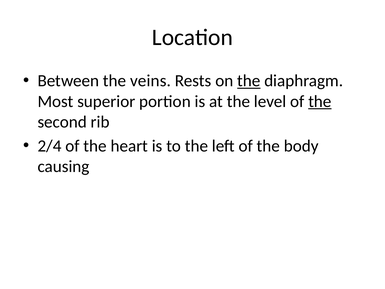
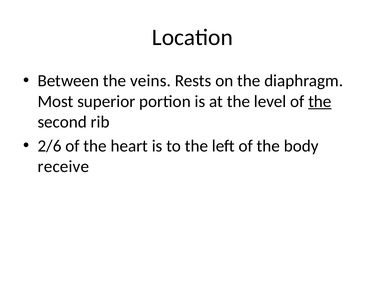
the underline: present -> none (249, 81)
2/4: 2/4 -> 2/6 (50, 146)
causing: causing -> receive (63, 166)
